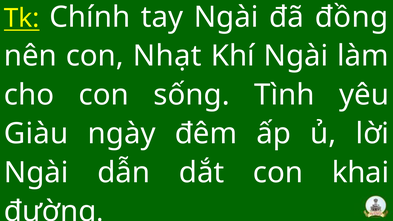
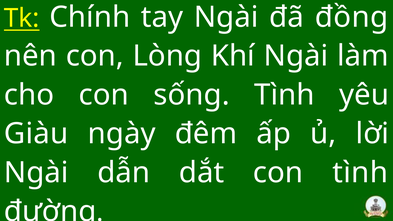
Nhạt: Nhạt -> Lòng (167, 56)
con khai: khai -> tình (360, 173)
